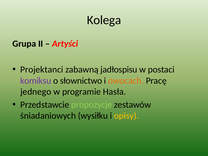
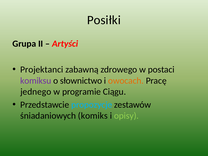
Kolega: Kolega -> Posiłki (104, 20)
jadłospisu: jadłospisu -> zdrowego (119, 70)
Hasła: Hasła -> Ciągu (114, 92)
propozycje colour: light green -> light blue (92, 105)
wysiłku: wysiłku -> komiks (93, 116)
opisy colour: yellow -> light green (126, 116)
